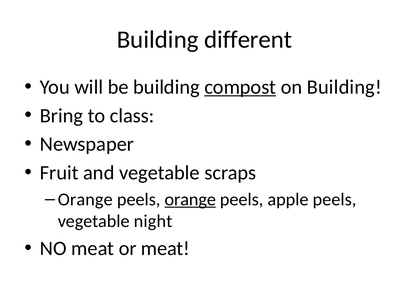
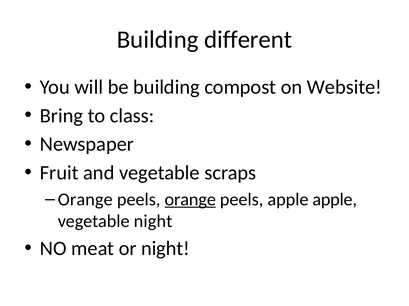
compost underline: present -> none (240, 87)
on Building: Building -> Website (344, 87)
apple peels: peels -> apple (335, 200)
or meat: meat -> night (165, 249)
